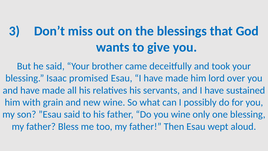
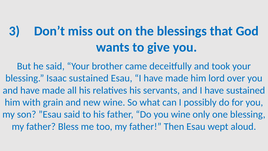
Isaac promised: promised -> sustained (89, 78)
